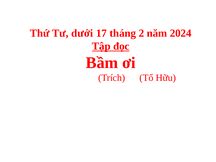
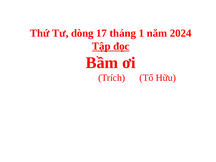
dưới: dưới -> dòng (82, 33)
2: 2 -> 1 (141, 33)
